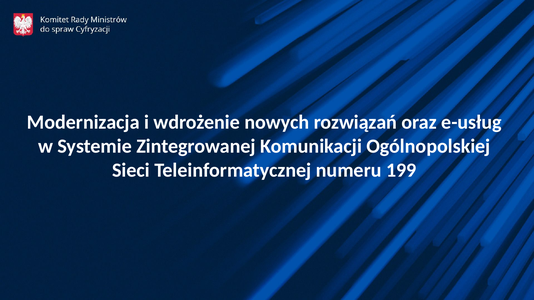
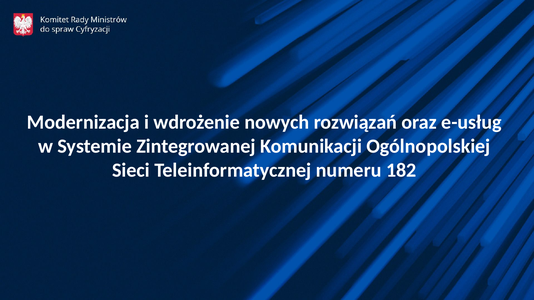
199: 199 -> 182 (401, 170)
